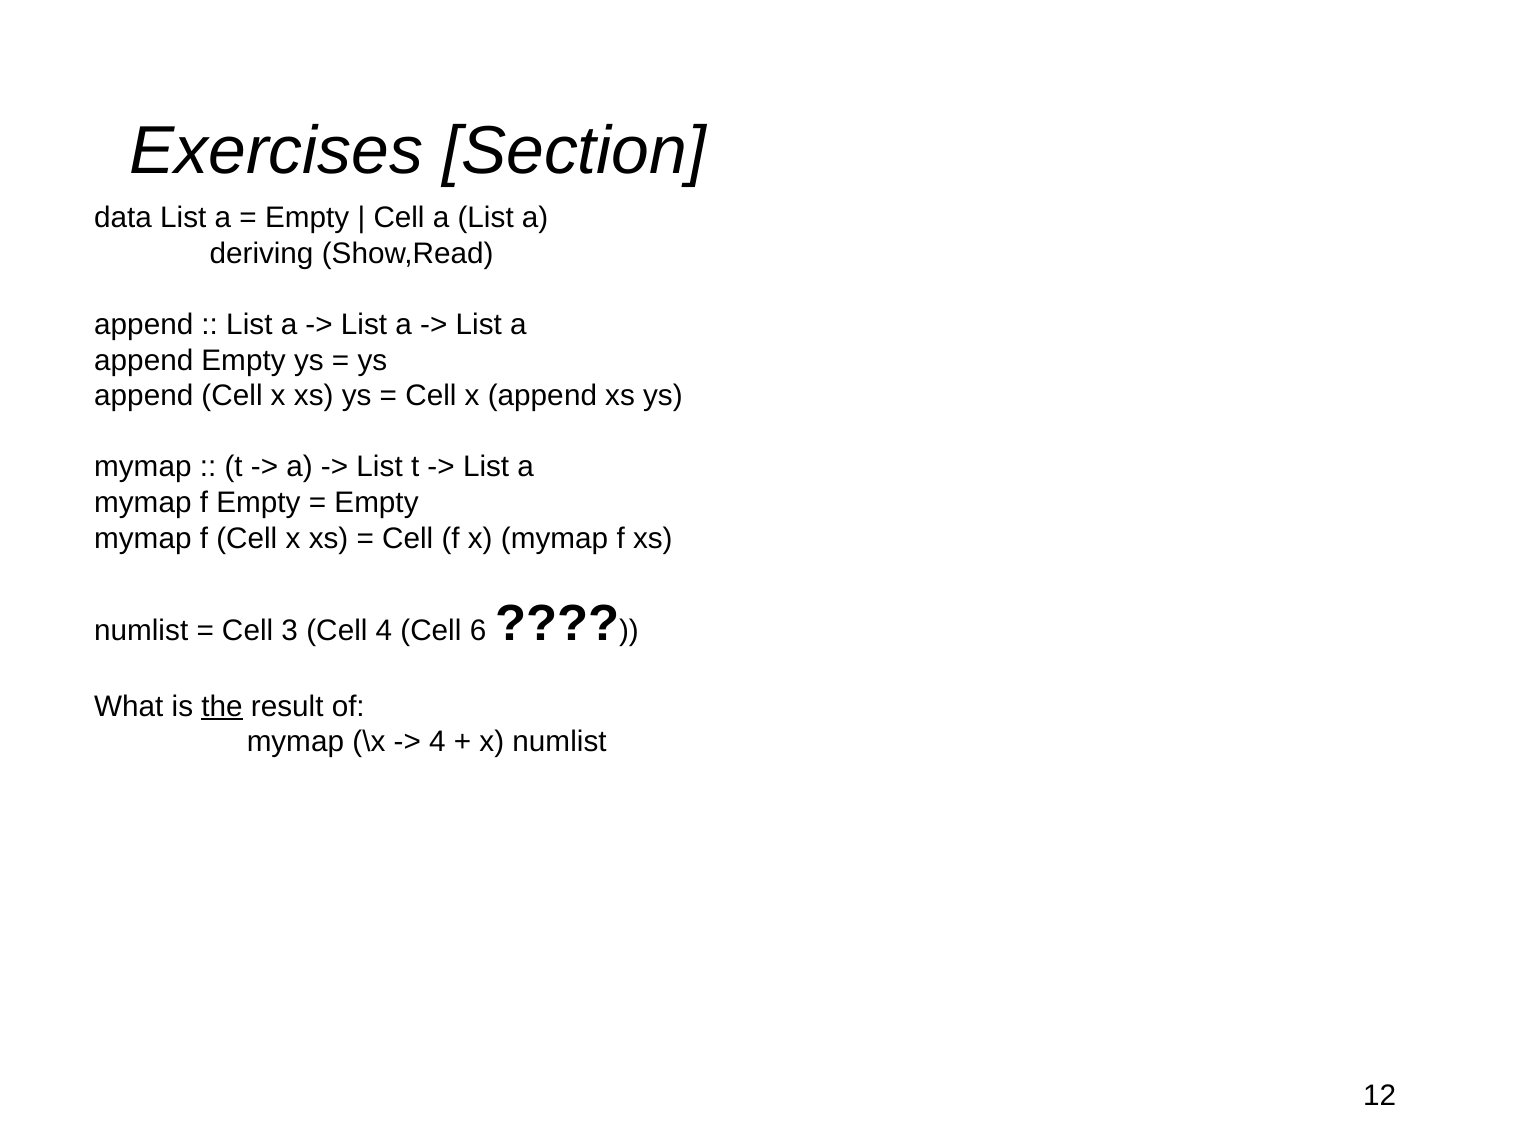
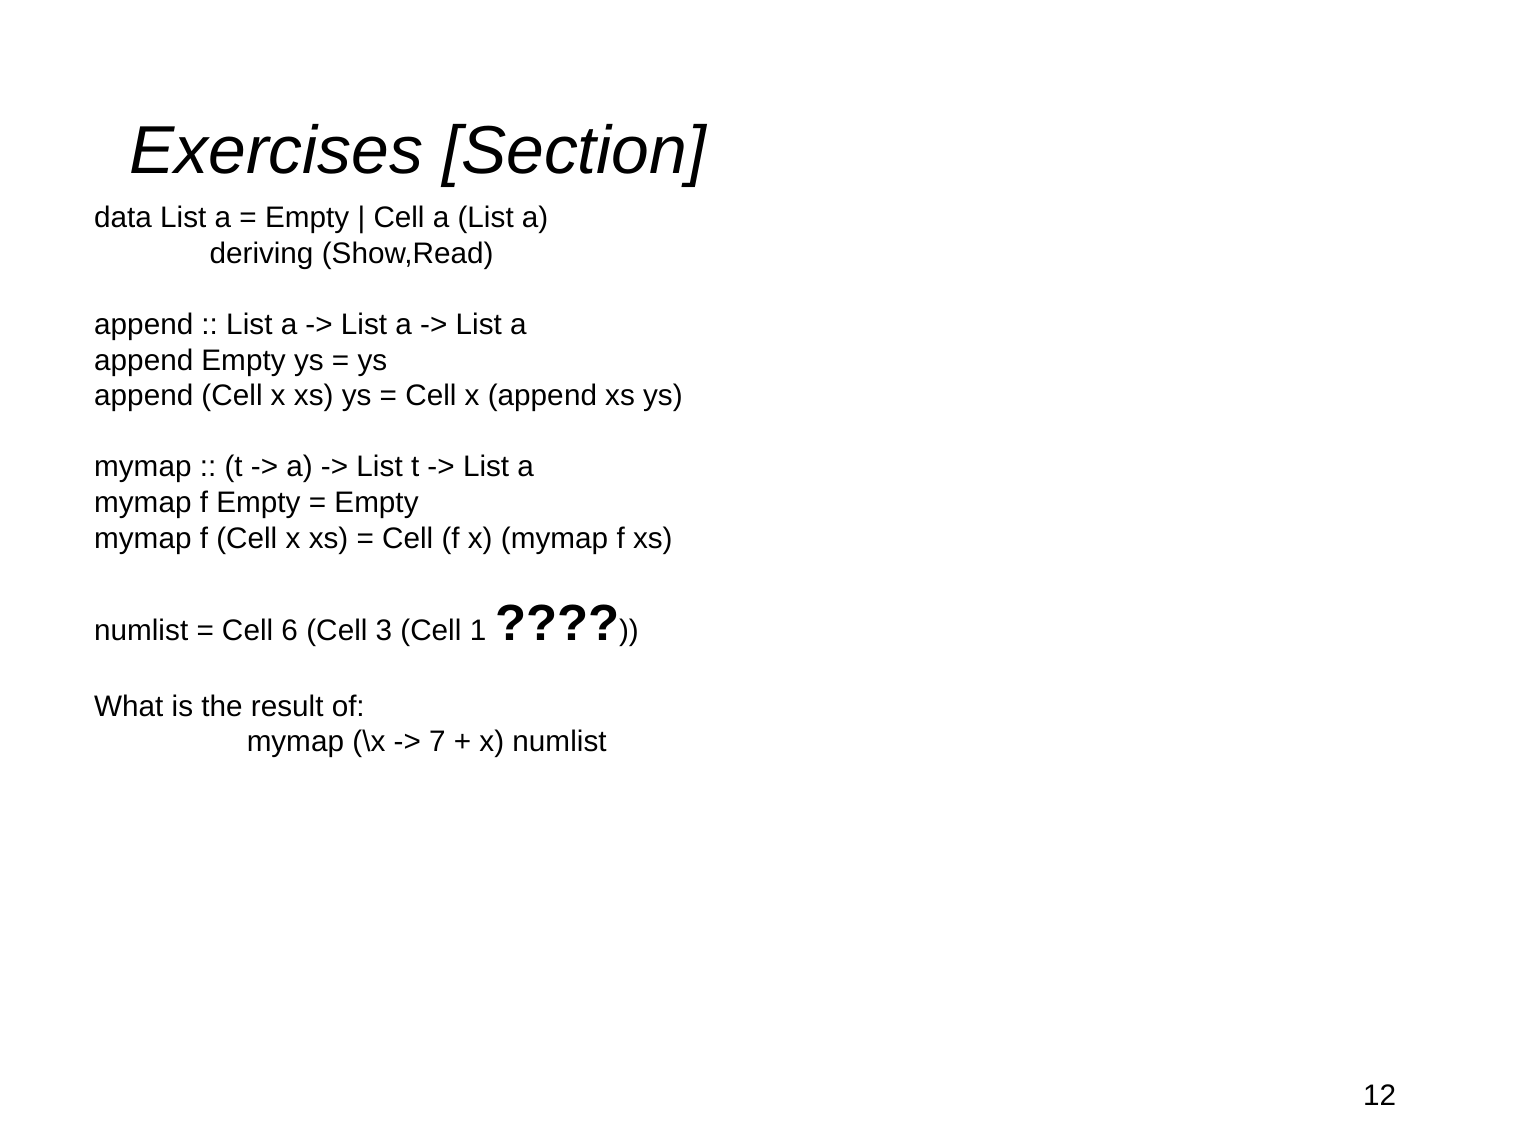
3: 3 -> 6 (290, 631)
Cell 4: 4 -> 3 (384, 631)
6: 6 -> 1 (478, 631)
the underline: present -> none (222, 707)
4: 4 -> 7 (437, 742)
